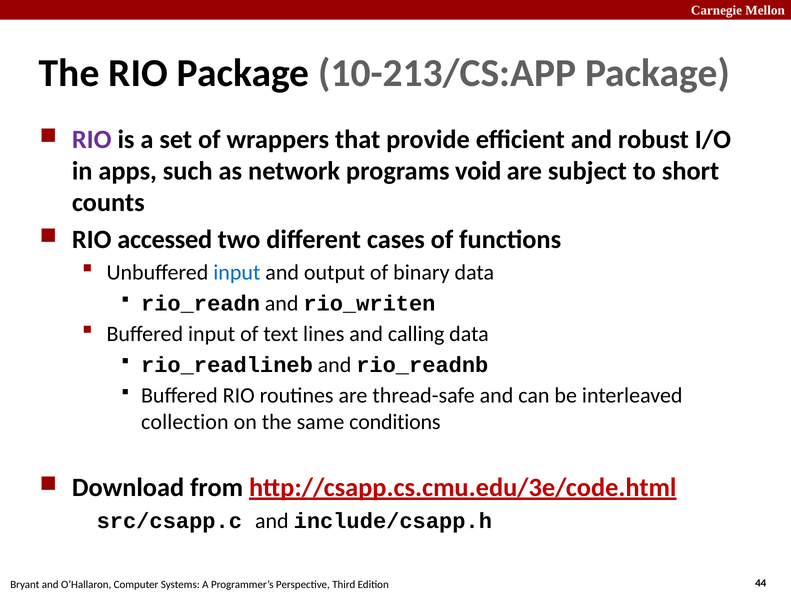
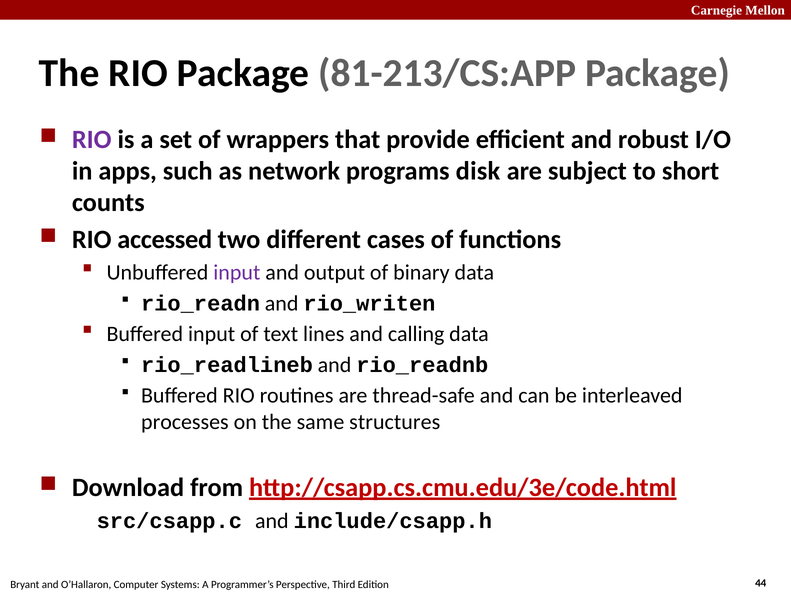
10-213/CS:APP: 10-213/CS:APP -> 81-213/CS:APP (447, 73)
void: void -> disk (478, 171)
input colour: blue -> purple (237, 273)
collection: collection -> processes (185, 422)
conditions: conditions -> structures (395, 422)
